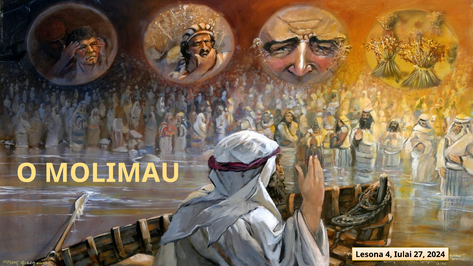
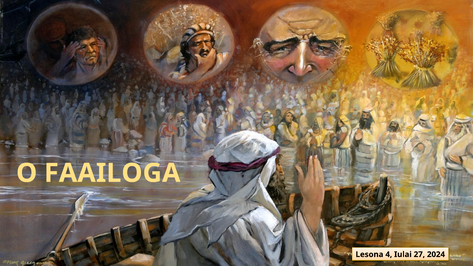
MOLIMAU: MOLIMAU -> FAAILOGA (112, 173)
